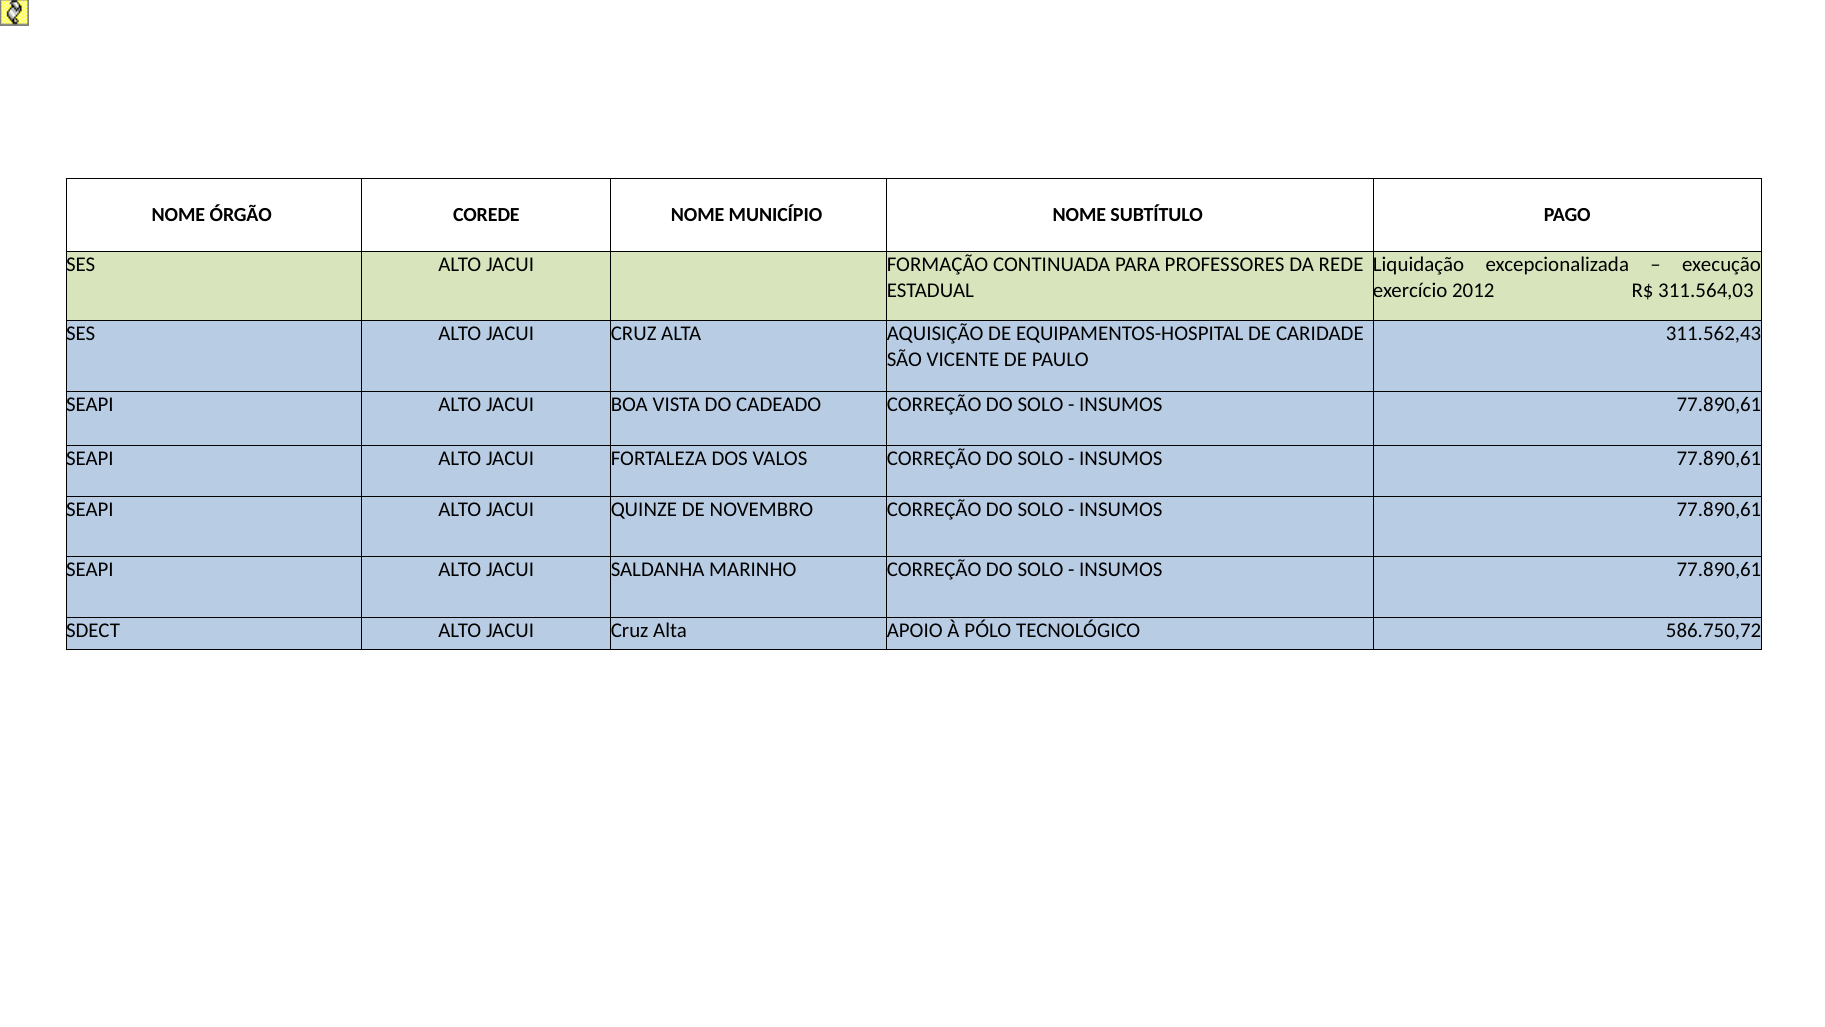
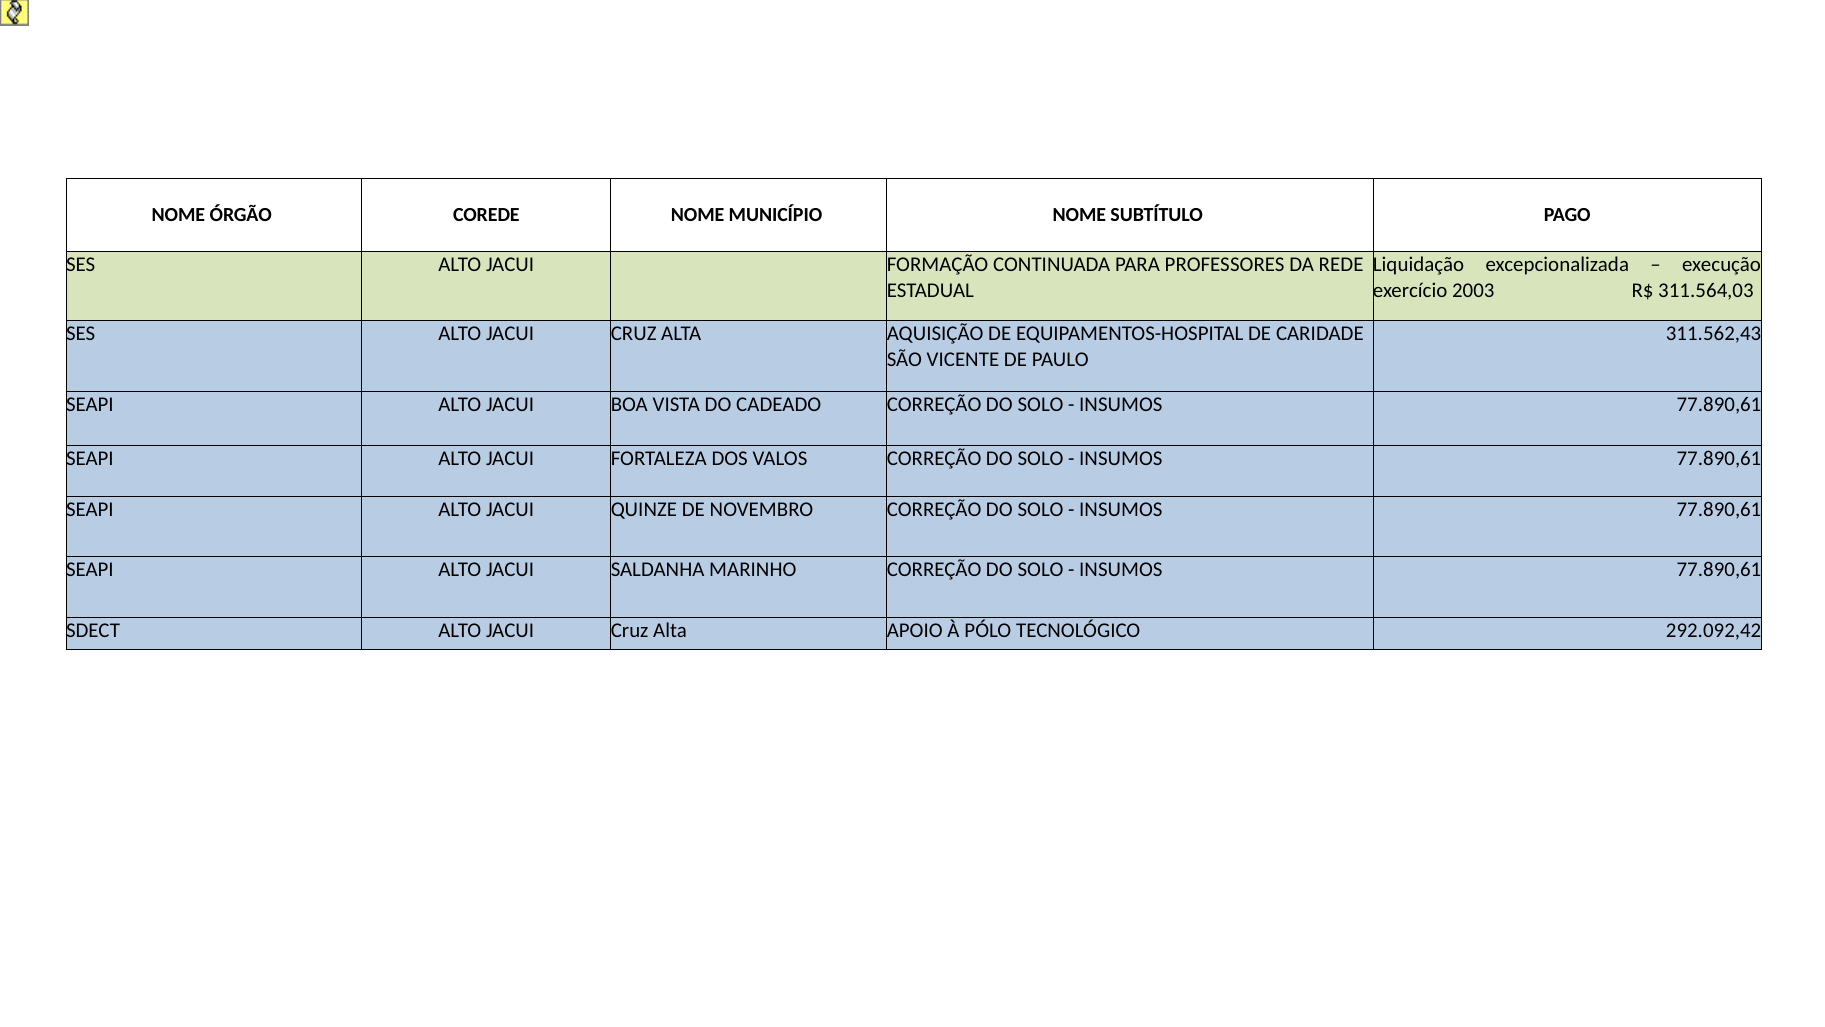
2012: 2012 -> 2003 (1473, 290)
586.750,72: 586.750,72 -> 292.092,42 (1714, 630)
